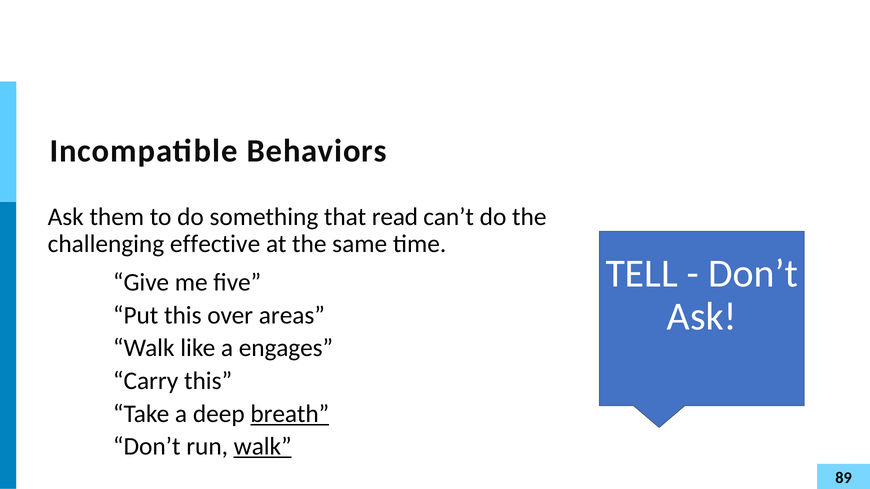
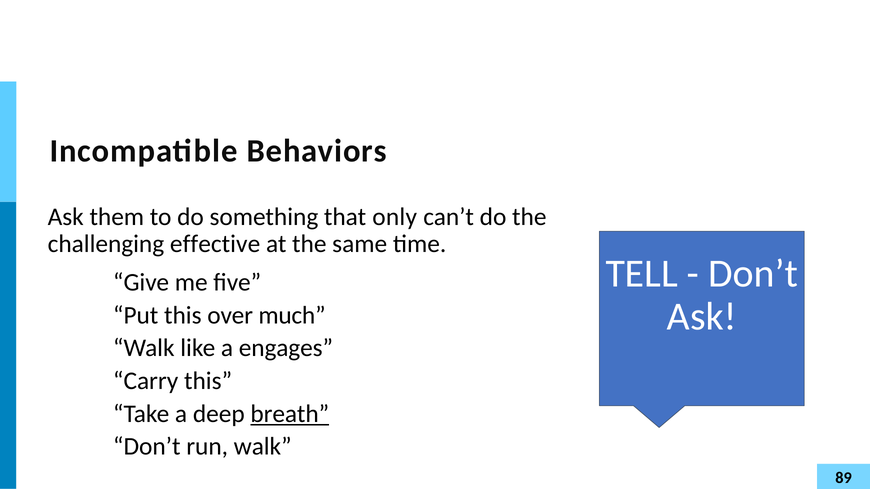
read: read -> only (395, 217)
areas: areas -> much (292, 315)
walk underline: present -> none (263, 447)
